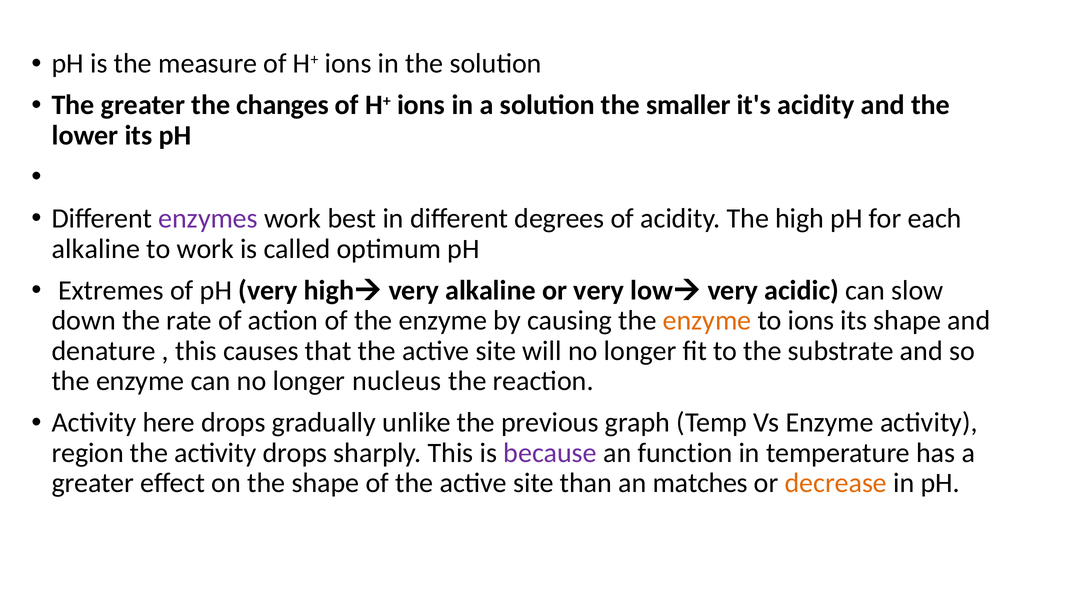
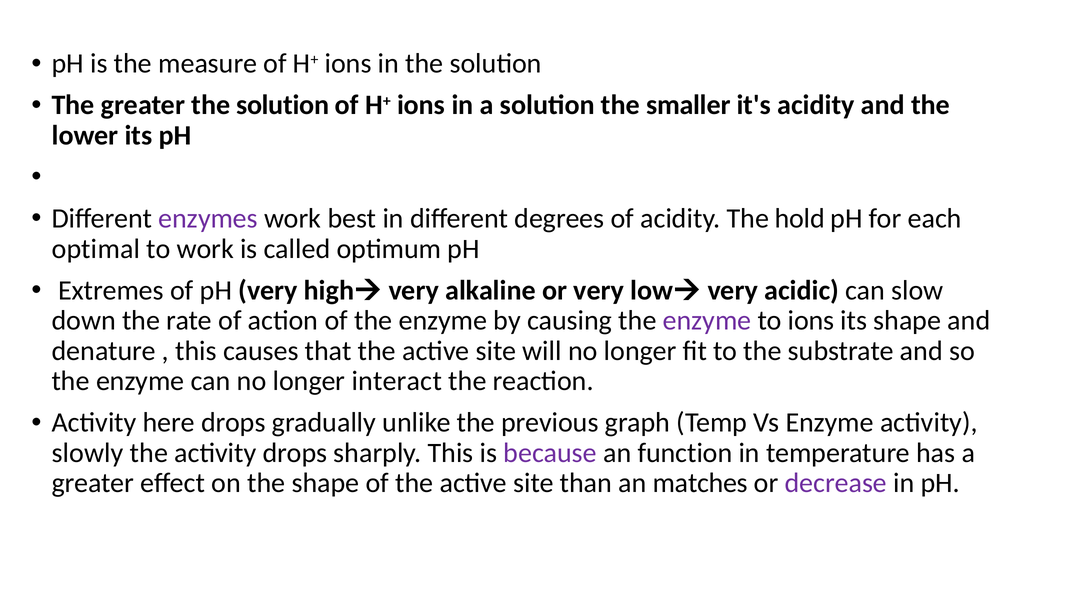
greater the changes: changes -> solution (283, 105)
high: high -> hold (800, 219)
alkaline: alkaline -> optimal (96, 249)
enzyme colour: orange -> purple (707, 321)
nucleus: nucleus -> interact (397, 381)
region: region -> slowly (88, 453)
decrease colour: orange -> purple (836, 484)
